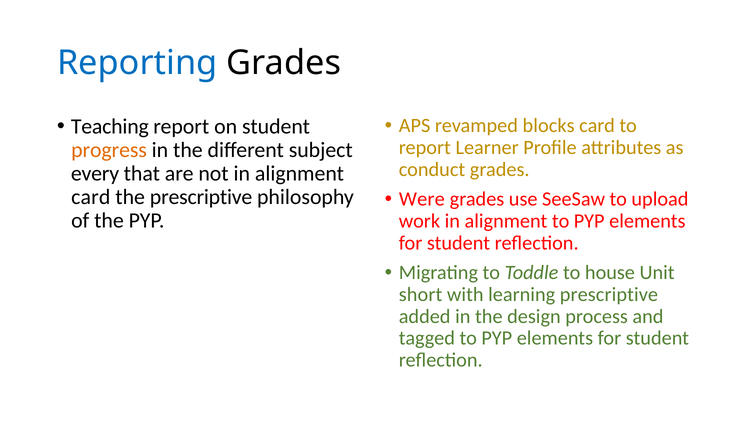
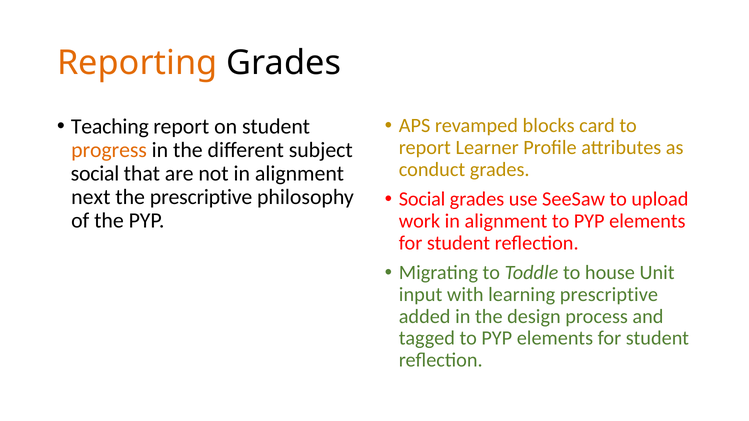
Reporting colour: blue -> orange (137, 63)
every: every -> social (95, 174)
card: card -> next (91, 197)
Were: Were -> Social (422, 199)
short: short -> input (421, 295)
